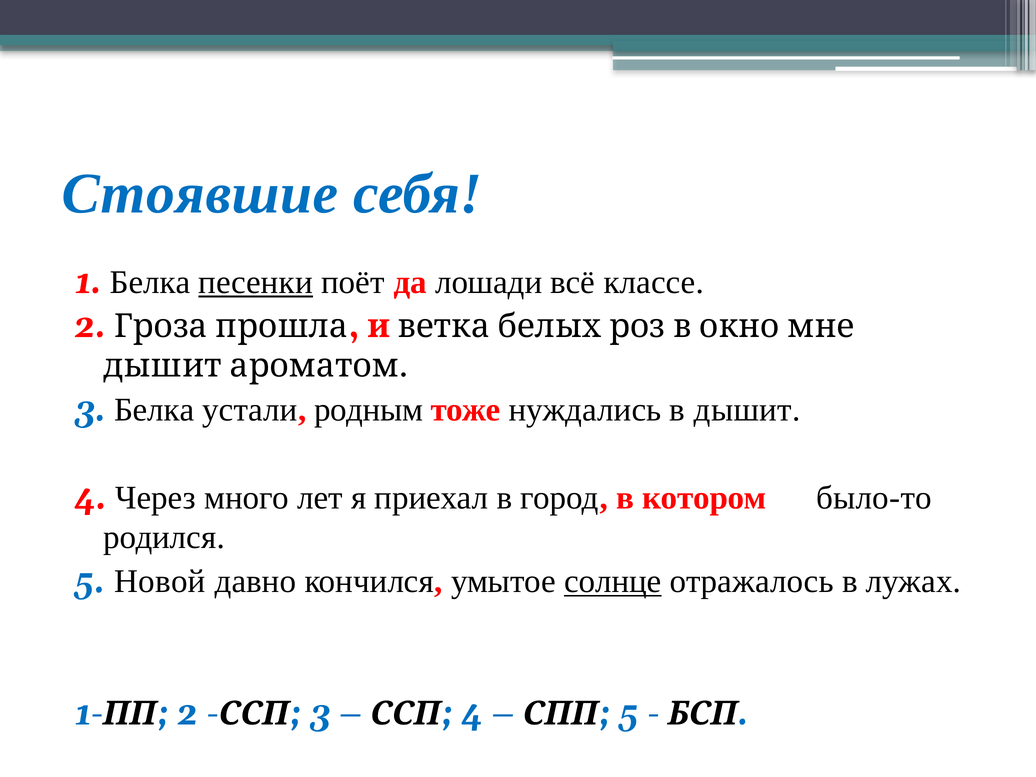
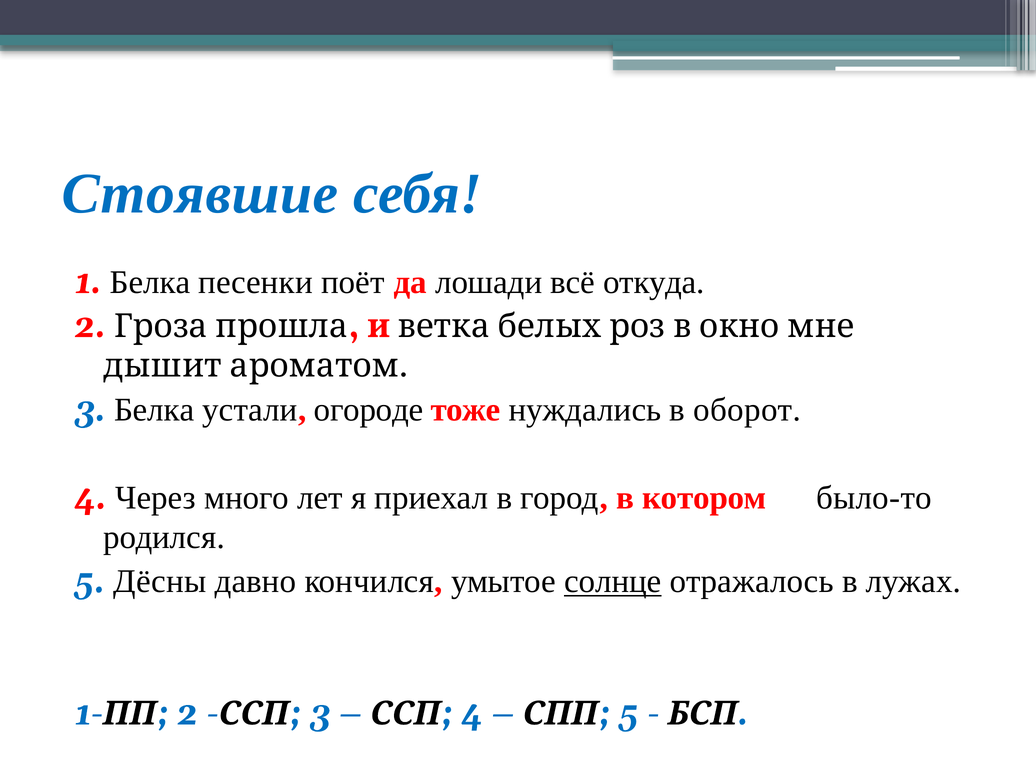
песенки underline: present -> none (256, 282)
классе: классе -> откуда (654, 282)
родным: родным -> огороде (369, 410)
дышит: дышит -> оборот (747, 410)
Новой: Новой -> Дёсны (160, 582)
